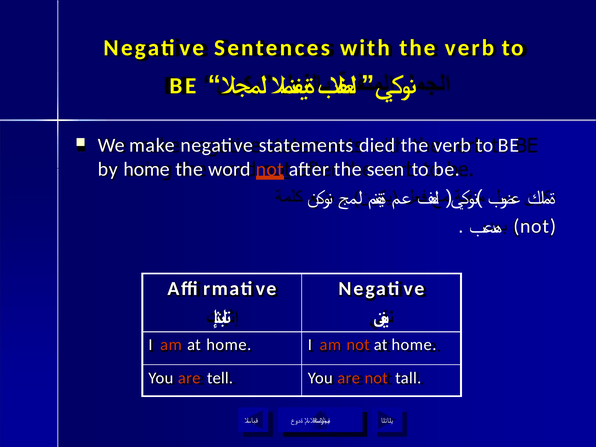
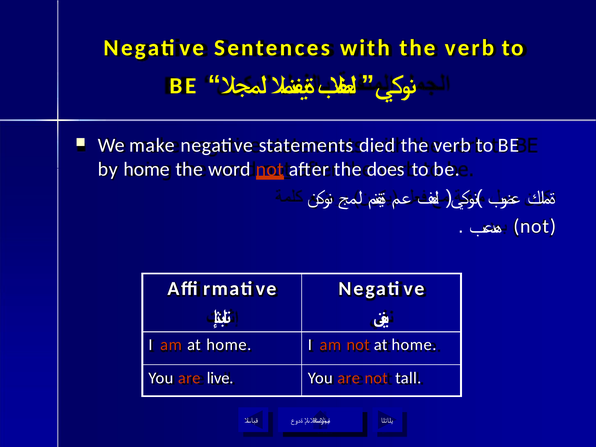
seen: seen -> does (386, 169)
tell: tell -> live (220, 378)
